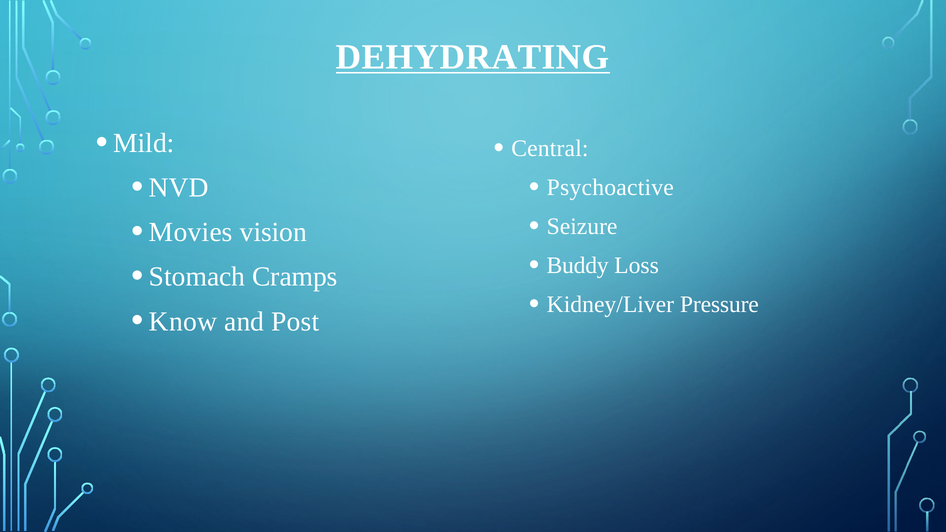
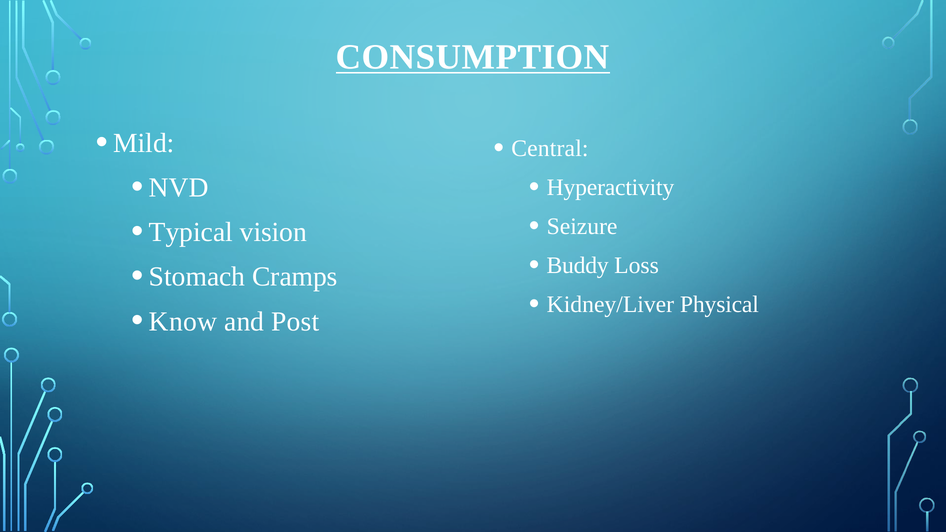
DEHYDRATING: DEHYDRATING -> CONSUMPTION (473, 57)
Psychoactive: Psychoactive -> Hyperactivity (610, 188)
Movies: Movies -> Typical (191, 232)
Pressure: Pressure -> Physical (719, 305)
